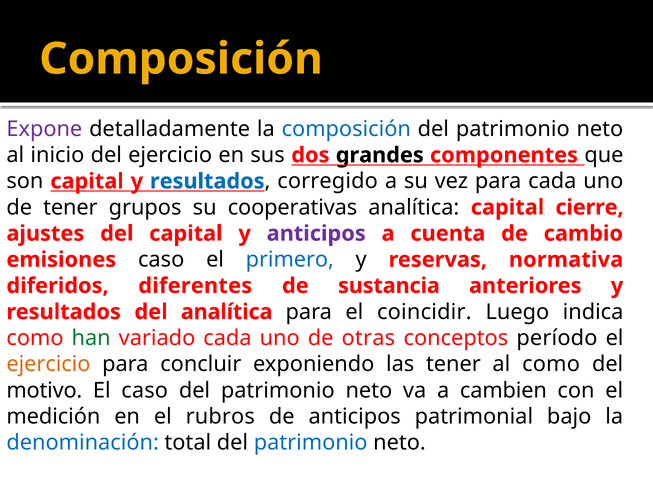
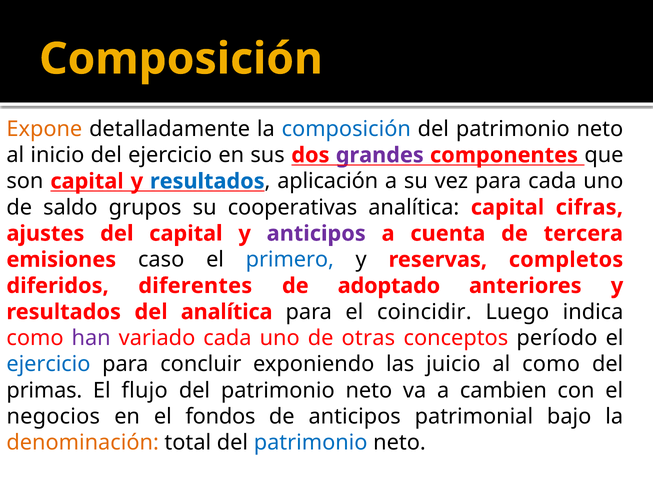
Expone colour: purple -> orange (44, 129)
grandes colour: black -> purple (380, 155)
corregido: corregido -> aplicación (328, 181)
de tener: tener -> saldo (70, 207)
cierre: cierre -> cifras (589, 207)
cambio: cambio -> tercera (583, 233)
normativa: normativa -> completos (566, 260)
sustancia: sustancia -> adoptado (389, 286)
han colour: green -> purple (91, 338)
ejercicio colour: orange -> blue (48, 364)
las tener: tener -> juicio (453, 364)
motivo: motivo -> primas (44, 390)
El caso: caso -> flujo (145, 390)
medición: medición -> negocios (53, 416)
rubros: rubros -> fondos (220, 416)
denominación colour: blue -> orange (83, 442)
